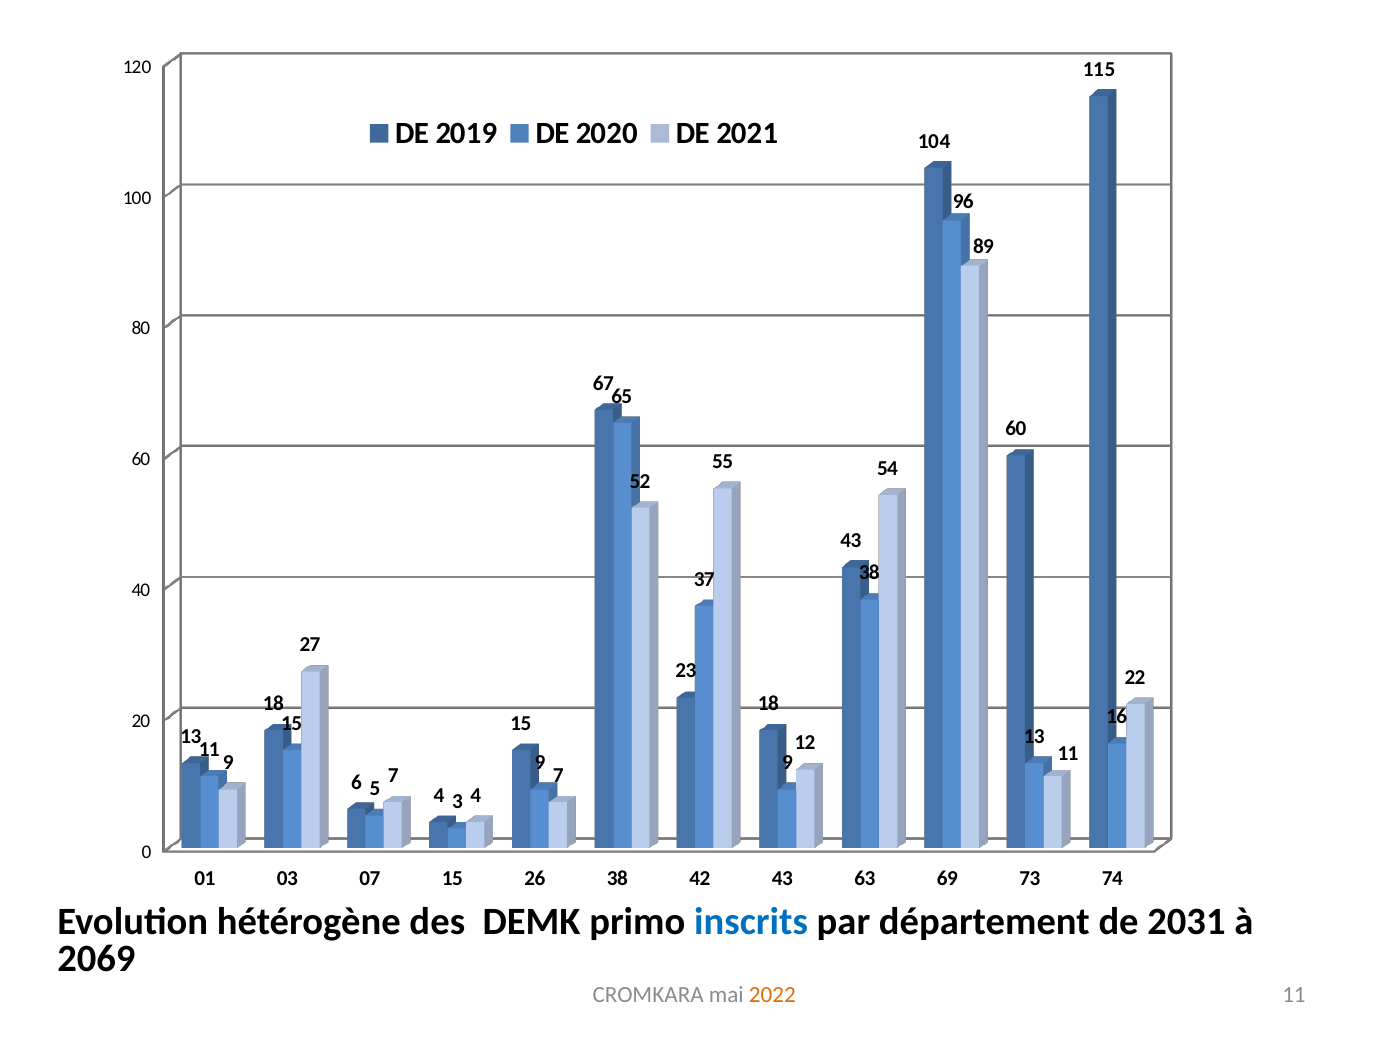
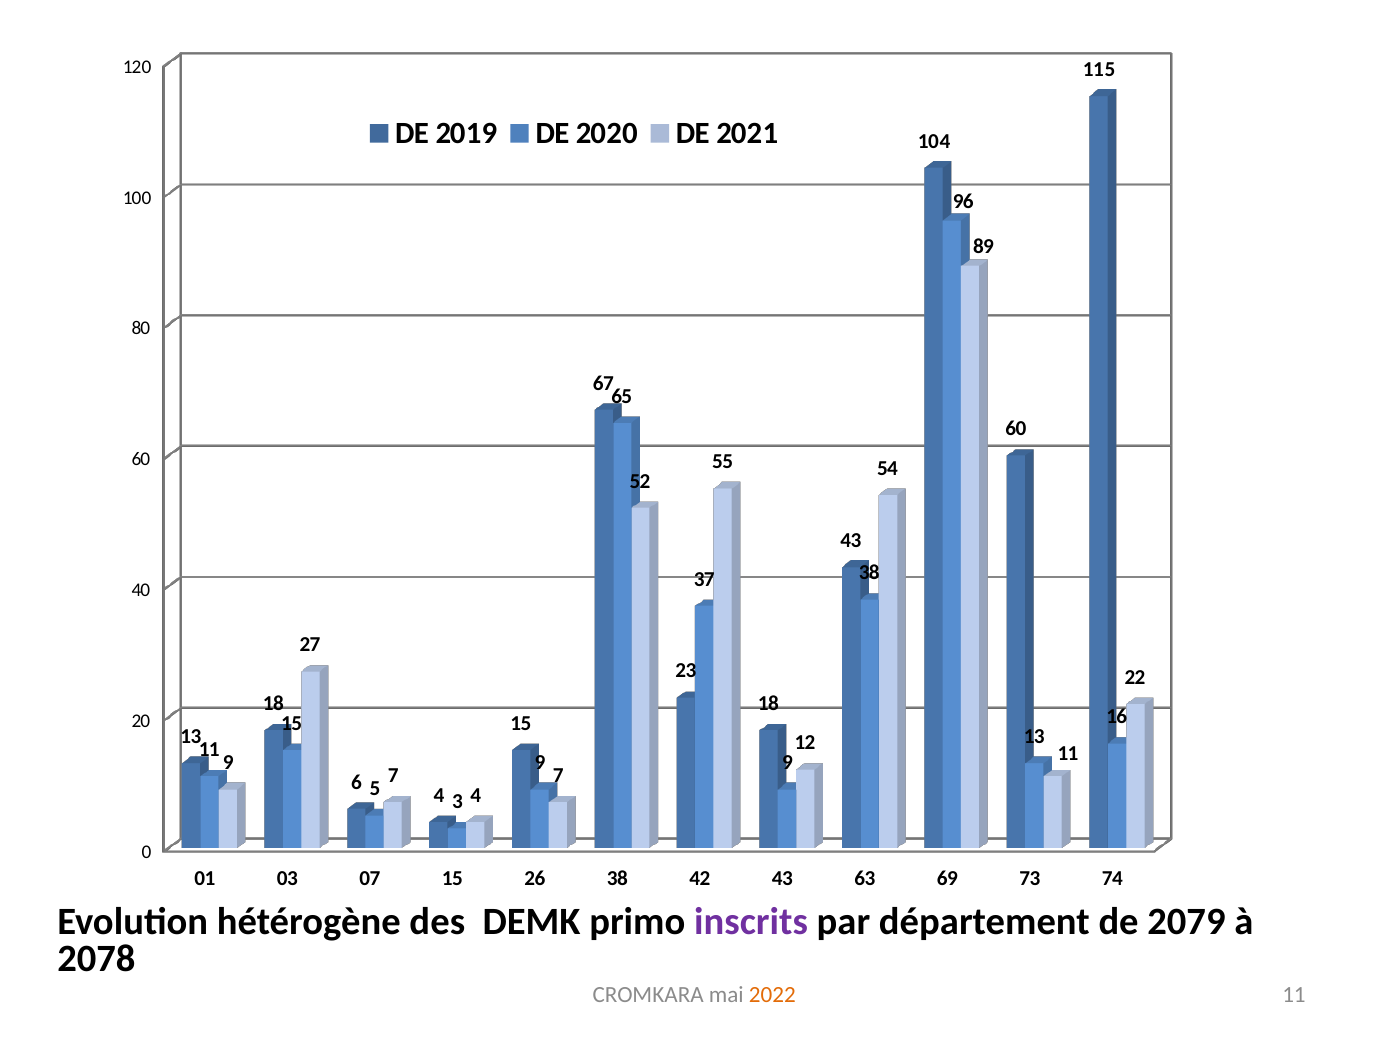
inscrits colour: blue -> purple (751, 921)
2031: 2031 -> 2079 (1186, 921)
2069: 2069 -> 2078 (96, 958)
